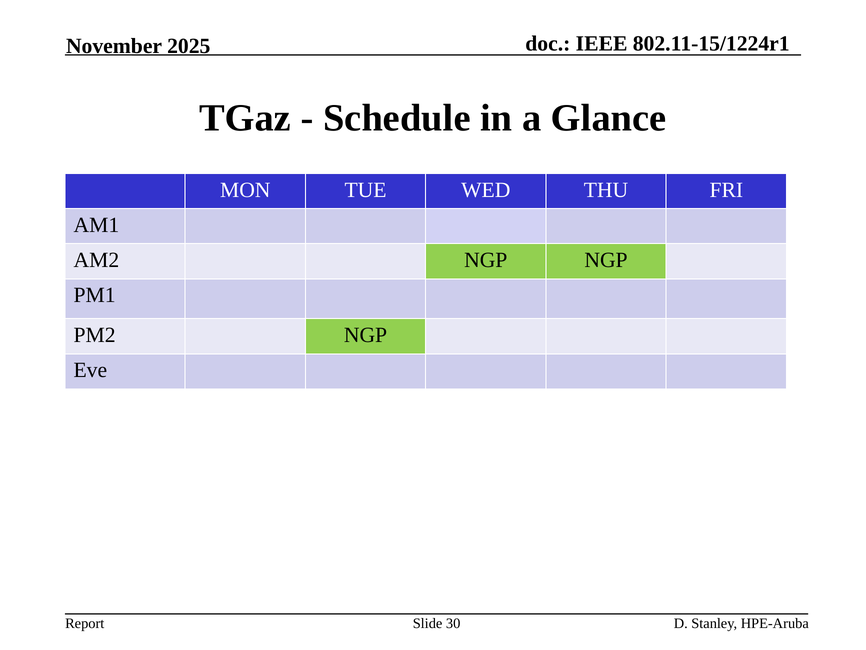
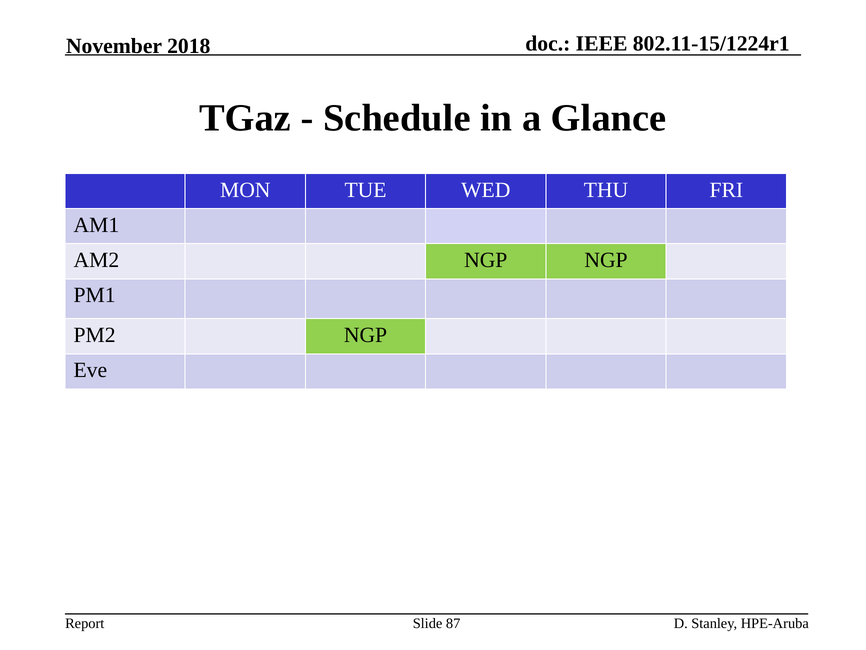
2025: 2025 -> 2018 (189, 46)
30: 30 -> 87 (453, 623)
